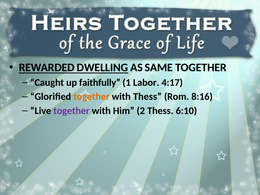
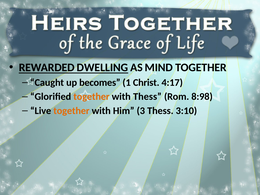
SAME: SAME -> MIND (159, 68)
faithfully: faithfully -> becomes (100, 82)
Labor: Labor -> Christ (146, 82)
8:16: 8:16 -> 8:98 (202, 97)
together colour: purple -> orange (71, 111)
2: 2 -> 3 (141, 111)
6:10: 6:10 -> 3:10 (186, 111)
